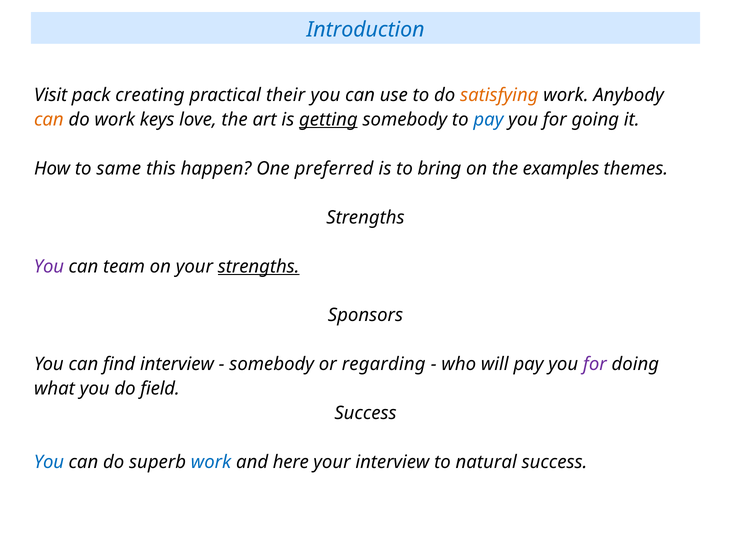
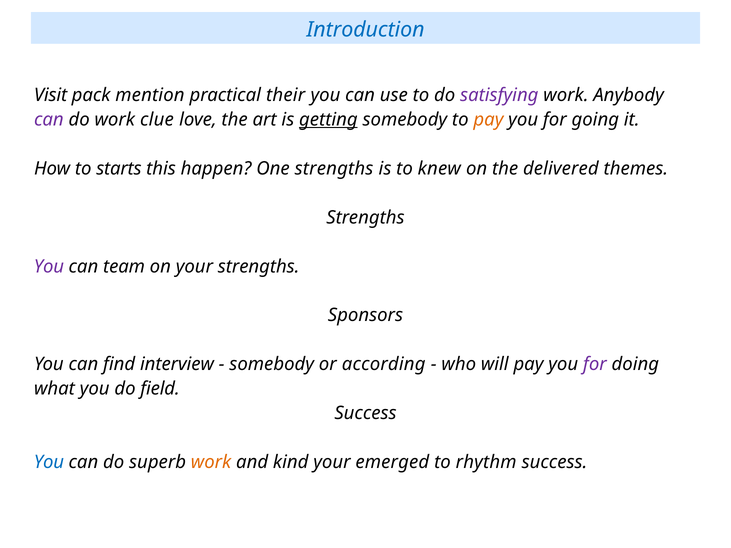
creating: creating -> mention (150, 95)
satisfying colour: orange -> purple (499, 95)
can colour: orange -> purple (49, 120)
keys: keys -> clue (157, 120)
pay colour: blue -> orange (488, 120)
same: same -> starts (119, 169)
One preferred: preferred -> strengths (334, 169)
bring: bring -> knew (439, 169)
examples: examples -> delivered (561, 169)
strengths underline: present -> none (259, 267)
regarding: regarding -> according (384, 364)
work colour: blue -> orange (211, 462)
here: here -> kind (291, 462)
your interview: interview -> emerged (392, 462)
natural: natural -> rhythm (486, 462)
